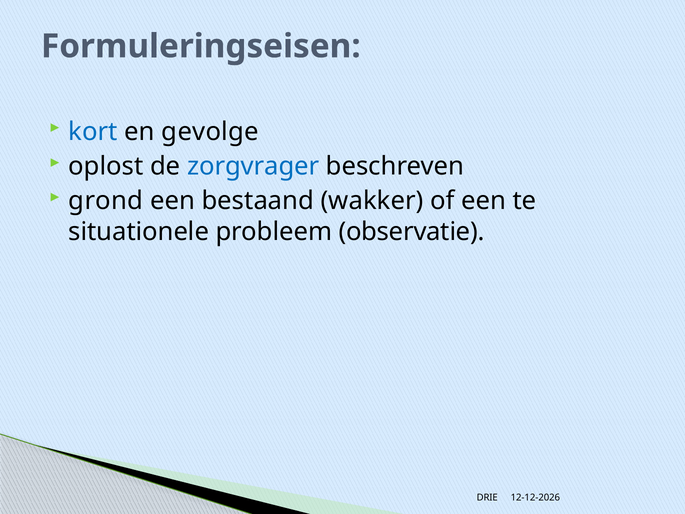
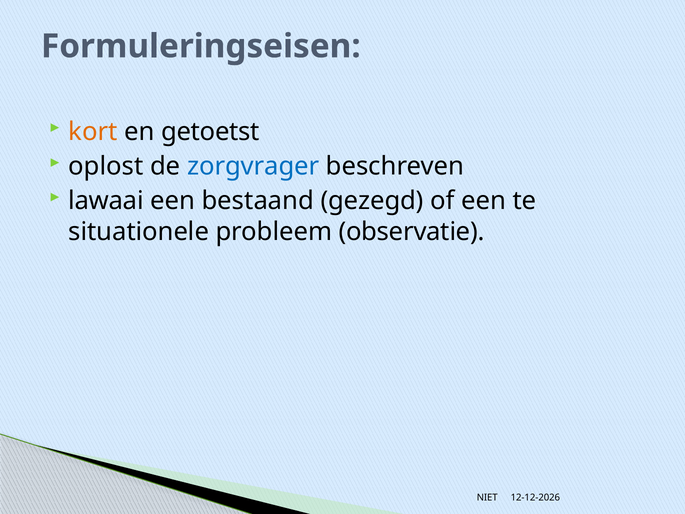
kort colour: blue -> orange (93, 132)
gevolge: gevolge -> getoetst (210, 132)
grond: grond -> lawaai (106, 201)
wakker: wakker -> gezegd (372, 201)
DRIE: DRIE -> NIET (487, 497)
